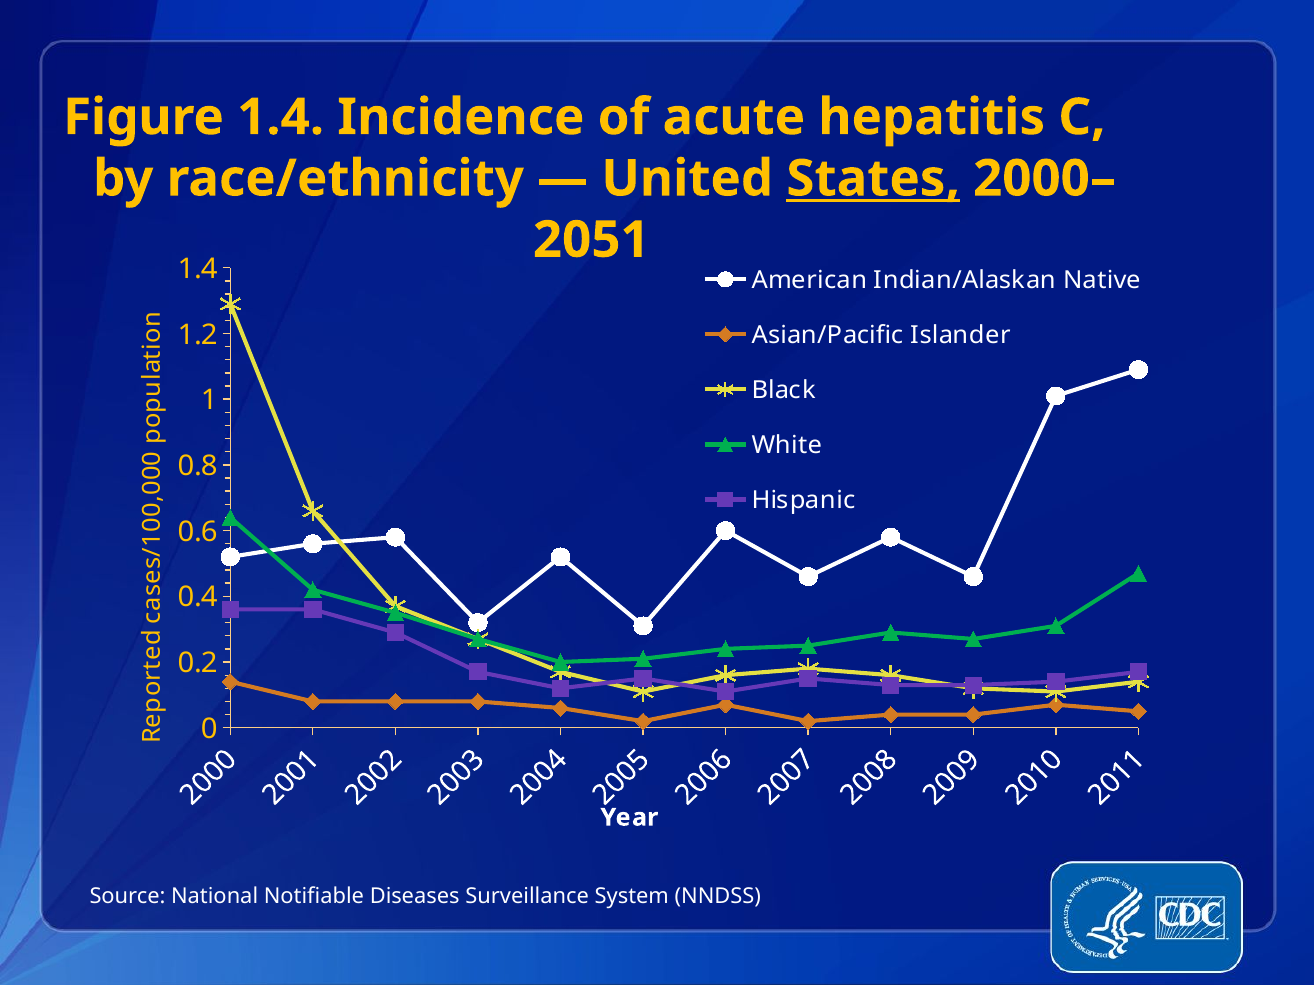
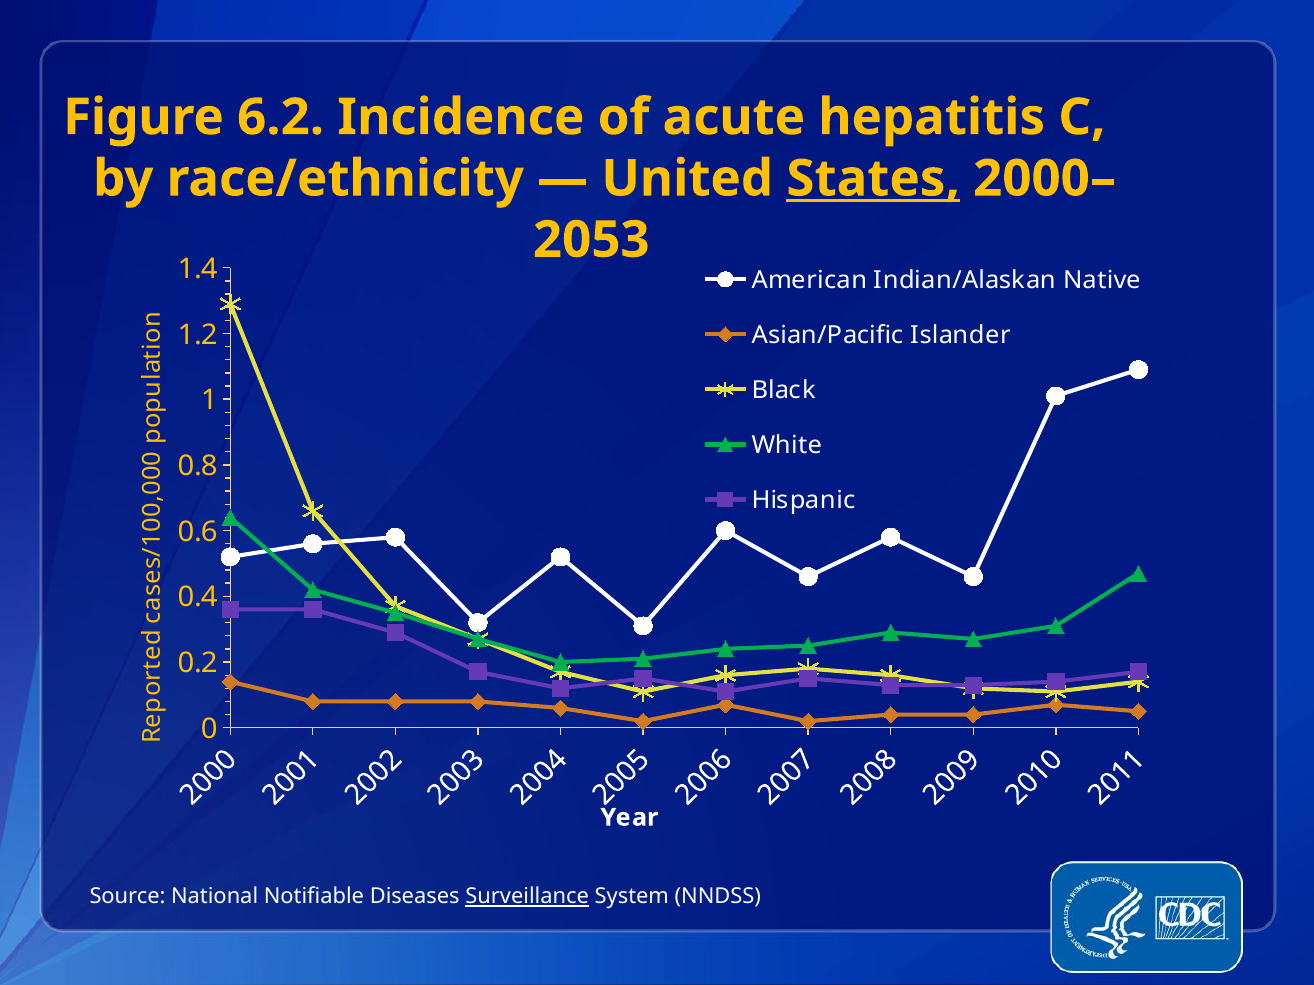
Figure 1.4: 1.4 -> 6.2 (281, 117)
2051: 2051 -> 2053 (591, 240)
Surveillance underline: none -> present (527, 897)
